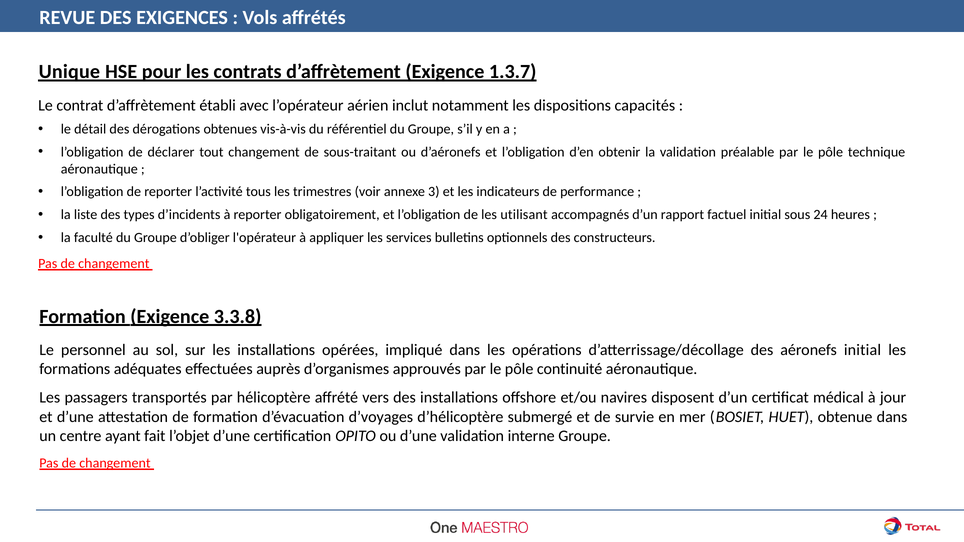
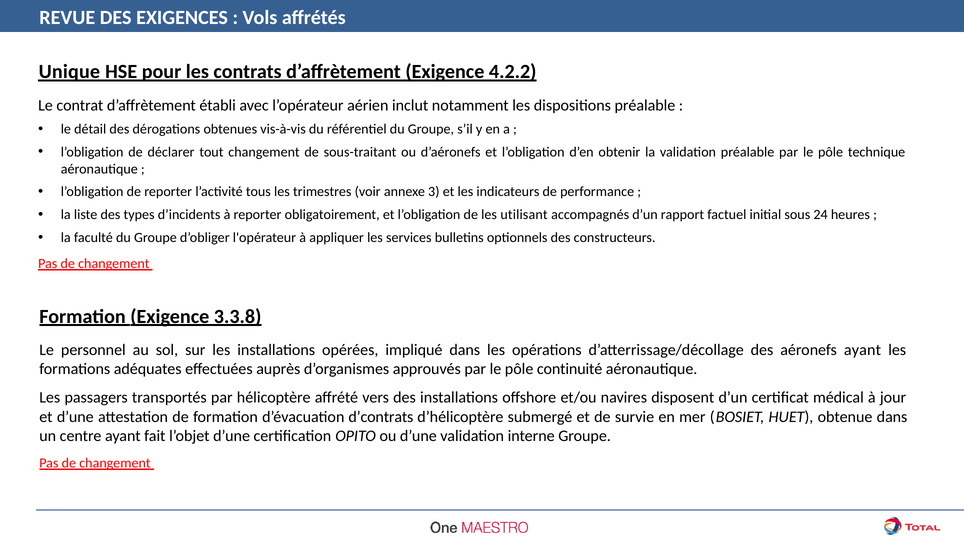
1.3.7: 1.3.7 -> 4.2.2 (513, 72)
dispositions capacités: capacités -> préalable (645, 105)
aéronefs initial: initial -> ayant (862, 350)
d’voyages: d’voyages -> d’contrats (381, 417)
